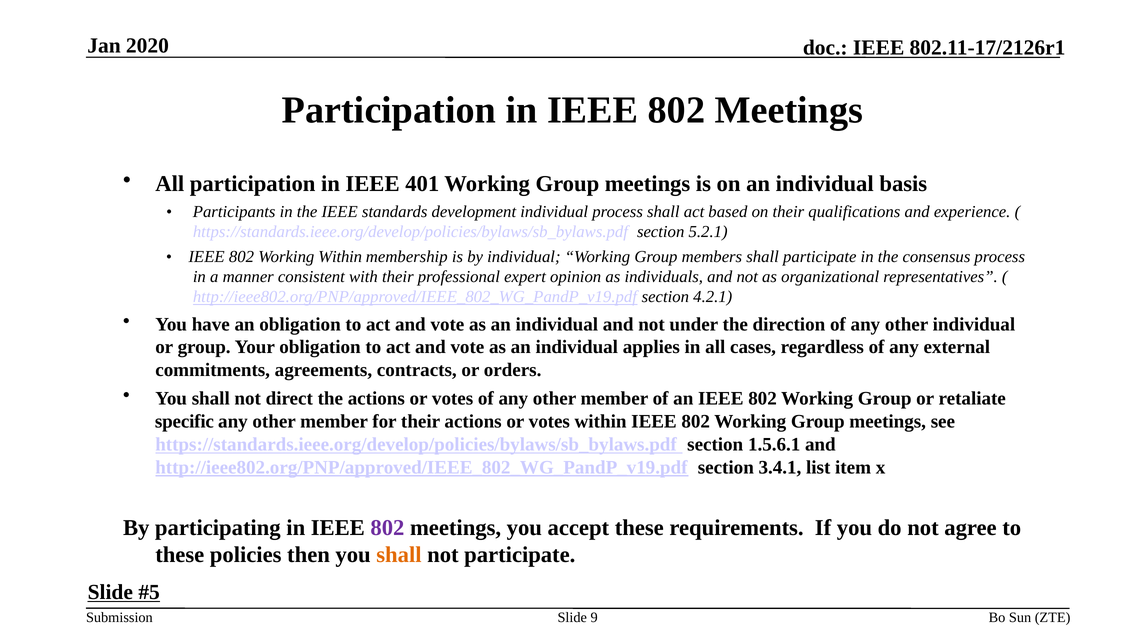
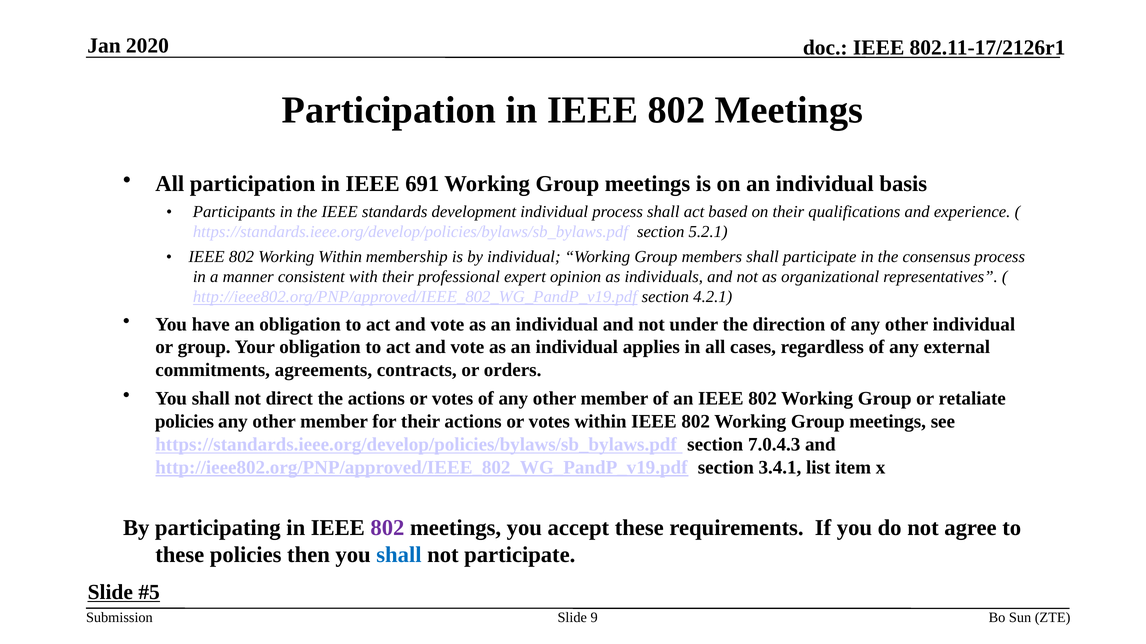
401: 401 -> 691 (422, 184)
specific: specific -> policies (184, 422)
1.5.6.1: 1.5.6.1 -> 7.0.4.3 (774, 445)
shall colour: orange -> blue (399, 556)
